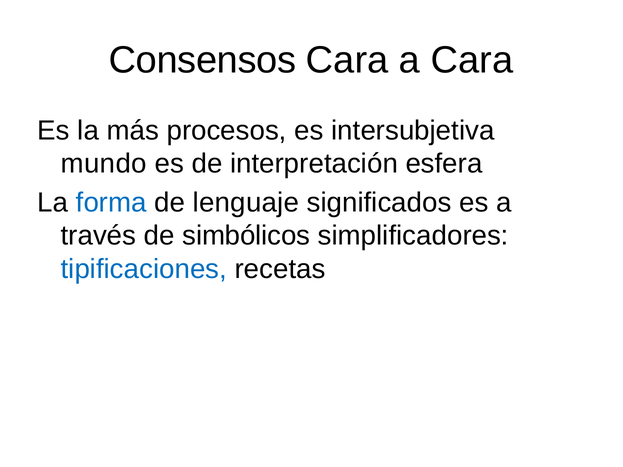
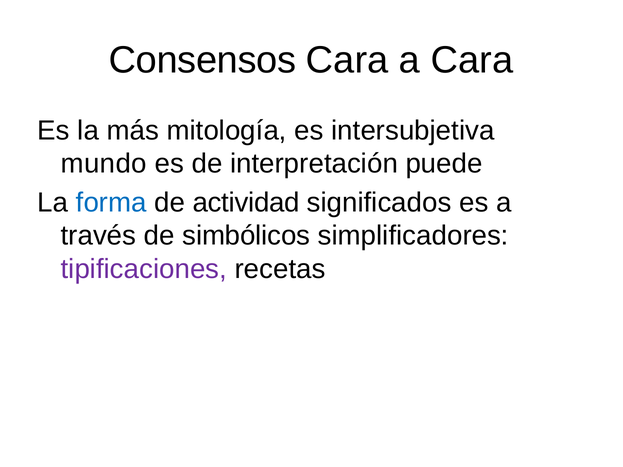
procesos: procesos -> mitología (227, 131)
esfera: esfera -> puede (444, 164)
lenguaje: lenguaje -> actividad (246, 203)
tipificaciones colour: blue -> purple (144, 269)
